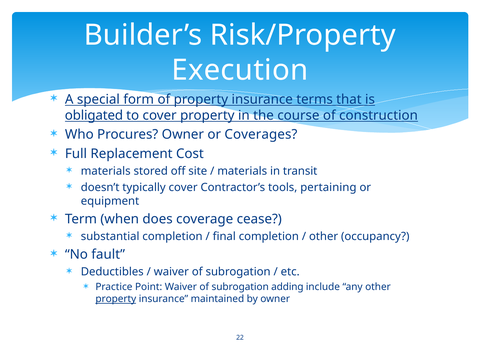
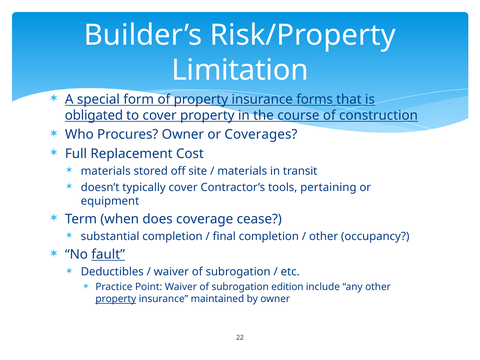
Execution: Execution -> Limitation (240, 70)
terms: terms -> forms (315, 99)
fault underline: none -> present (108, 255)
adding: adding -> edition (287, 287)
